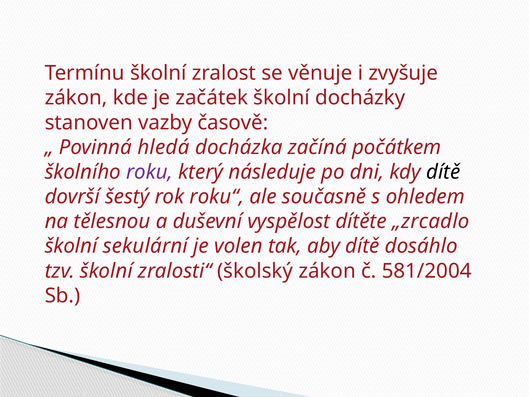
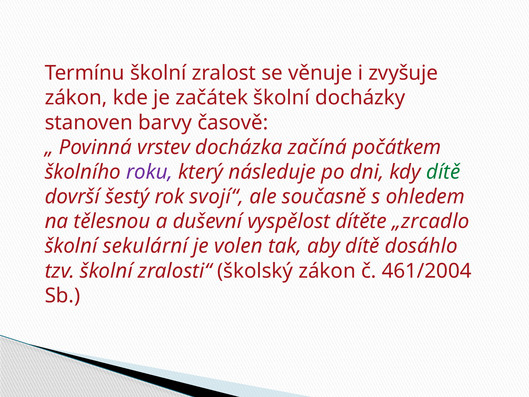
vazby: vazby -> barvy (165, 123)
hledá: hledá -> vrstev (164, 147)
dítě colour: black -> green (443, 172)
roku“: roku“ -> svojí“ (217, 197)
581/2004: 581/2004 -> 461/2004 (427, 271)
